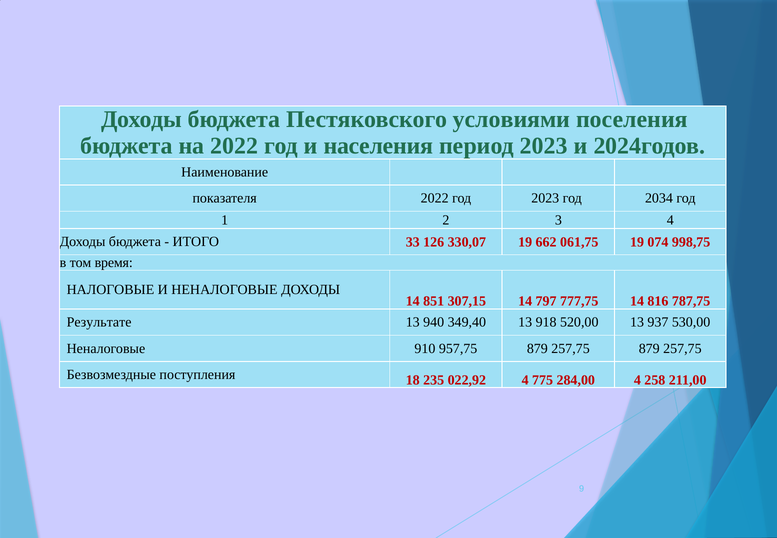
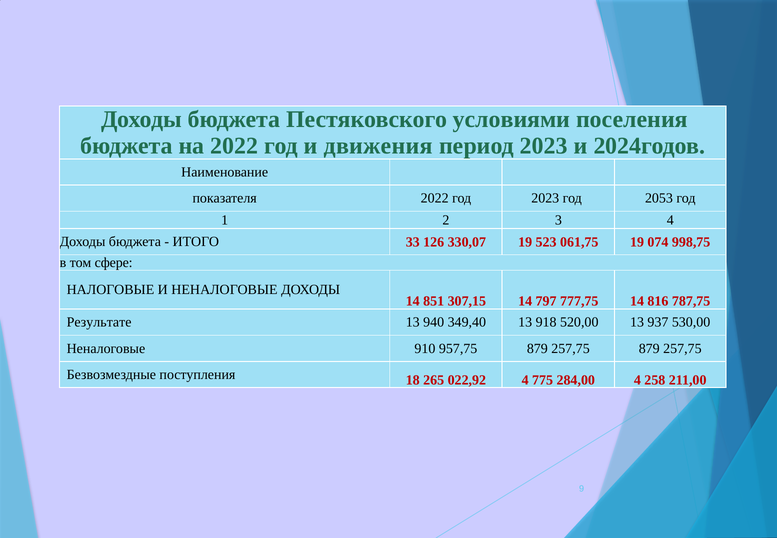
населения: населения -> движения (378, 146)
2034: 2034 -> 2053 (659, 198)
662: 662 -> 523 (546, 242)
время: время -> сфере (114, 263)
235: 235 -> 265 (434, 380)
